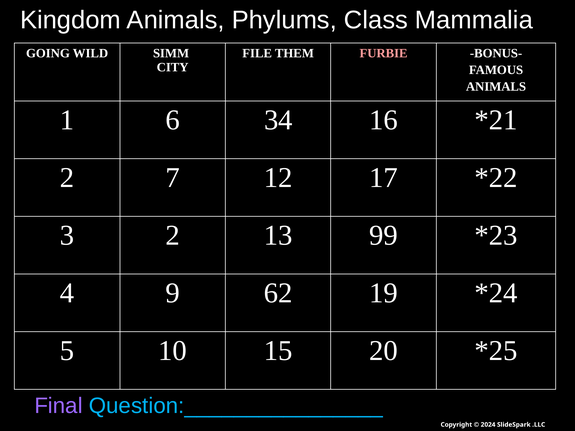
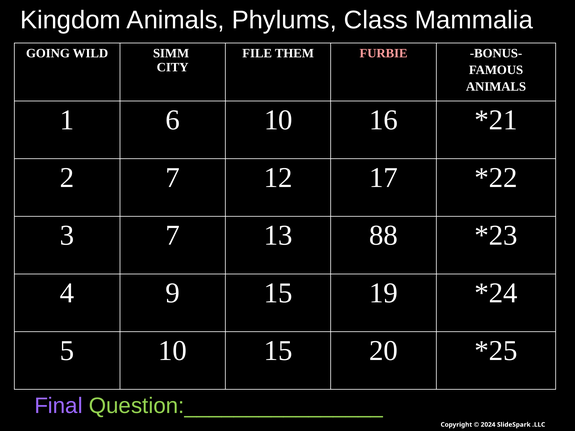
6 34: 34 -> 10 (278, 120)
3 2: 2 -> 7 (173, 235)
99: 99 -> 88 (384, 235)
9 62: 62 -> 15 (278, 293)
Question:________________ colour: light blue -> light green (236, 406)
